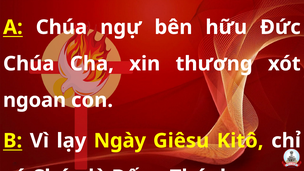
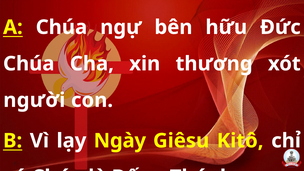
ngoan: ngoan -> người (34, 100)
